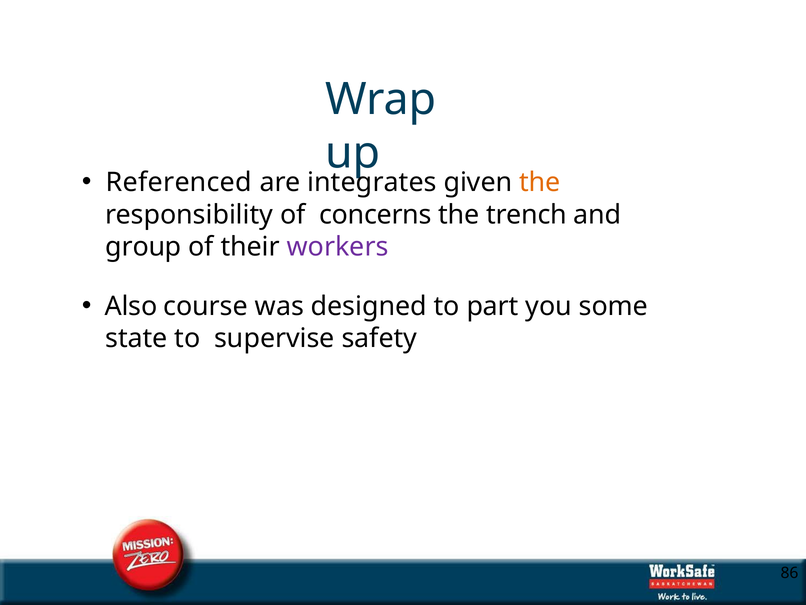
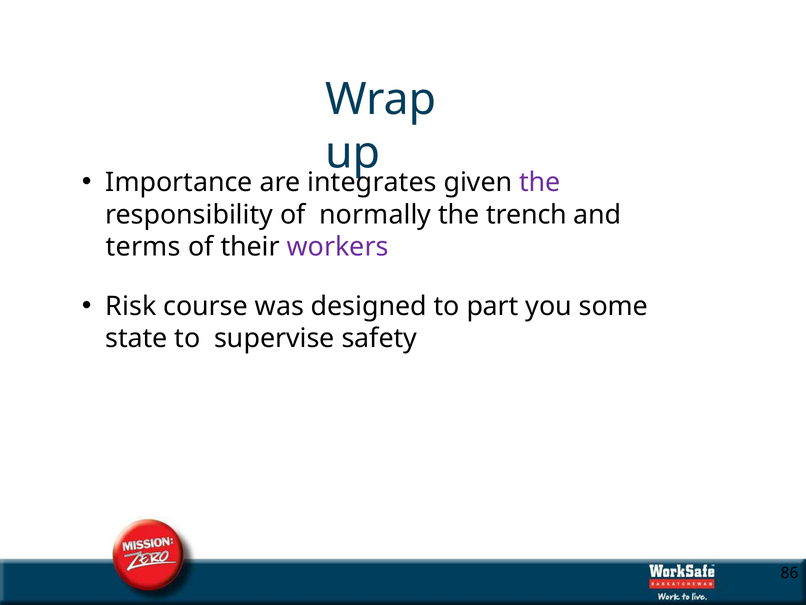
Referenced: Referenced -> Importance (179, 182)
the colour: orange -> purple (540, 182)
concerns: concerns -> normally (375, 215)
group: group -> terms (143, 247)
Also: Also -> Risk (131, 306)
